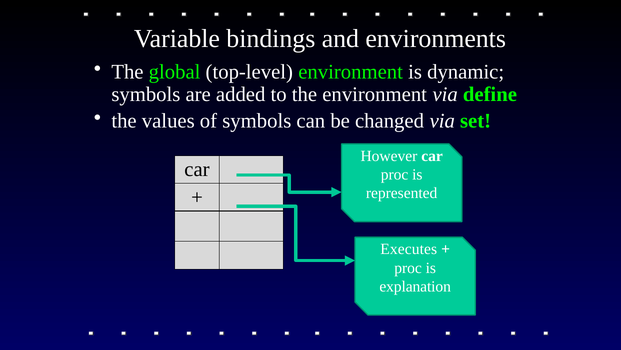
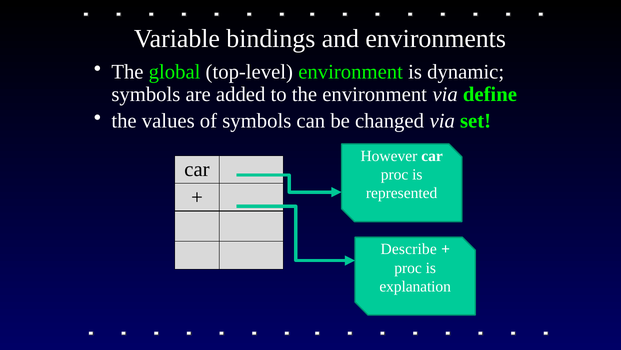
Executes: Executes -> Describe (409, 249)
